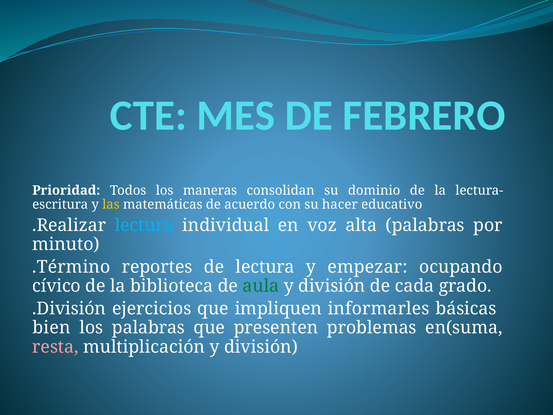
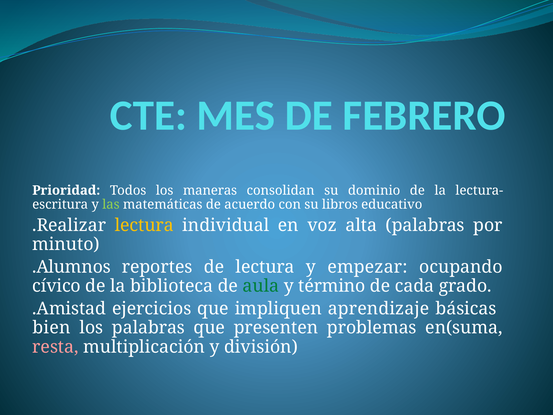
las colour: yellow -> light green (111, 204)
hacer: hacer -> libros (340, 204)
lectura colour: light blue -> yellow (144, 225)
.Término: .Término -> .Alumnos (71, 267)
división: división -> término (332, 286)
.División: .División -> .Amistad (69, 309)
informarles: informarles -> aprendizaje (379, 309)
